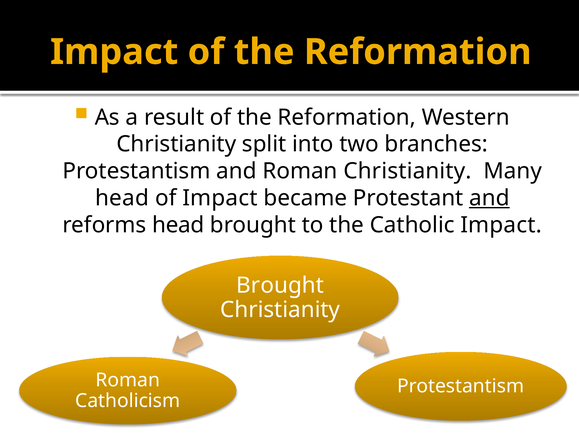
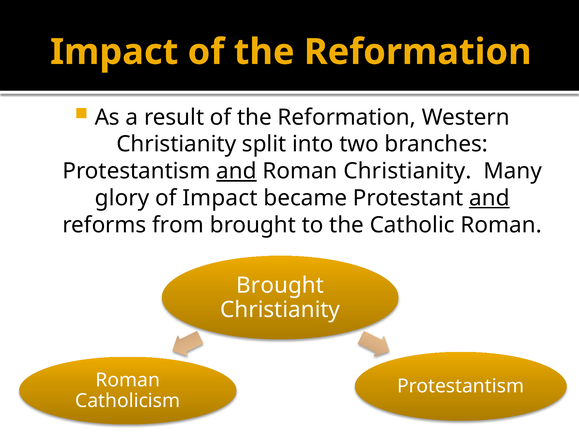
and underline: none -> present (236, 171)
head: head -> glory (122, 198)
reforms head: head -> from (178, 225)
Catholic Impact: Impact -> Roman (501, 225)
